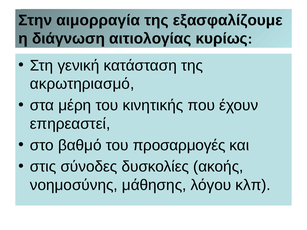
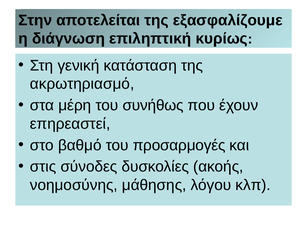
αιμορραγία: αιμορραγία -> αποτελείται (98, 20)
αιτιολογίας: αιτιολογίας -> επιληπτική (150, 39)
κινητικής: κινητικής -> συνήθως (153, 105)
